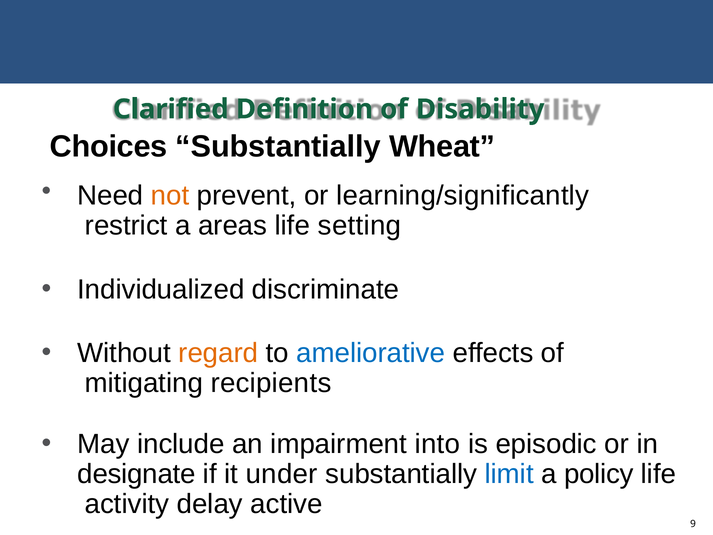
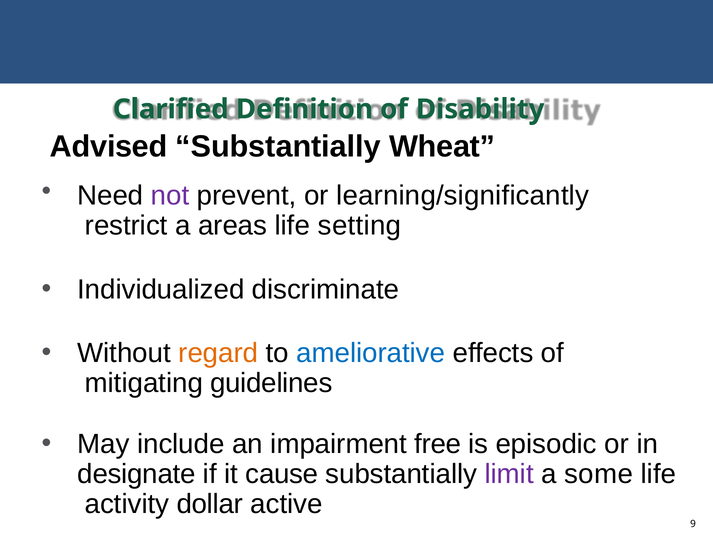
Choices: Choices -> Advised (109, 147)
not colour: orange -> purple (170, 195)
recipients: recipients -> guidelines (271, 383)
into: into -> free (438, 444)
under: under -> cause (282, 474)
limit colour: blue -> purple (509, 474)
policy: policy -> some (599, 474)
delay: delay -> dollar (210, 504)
